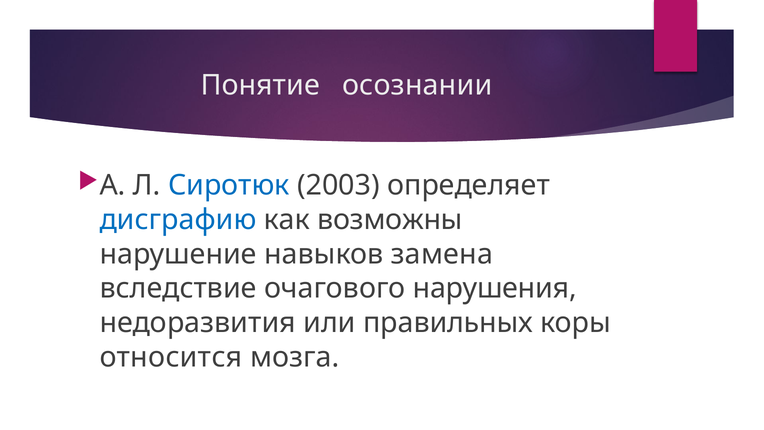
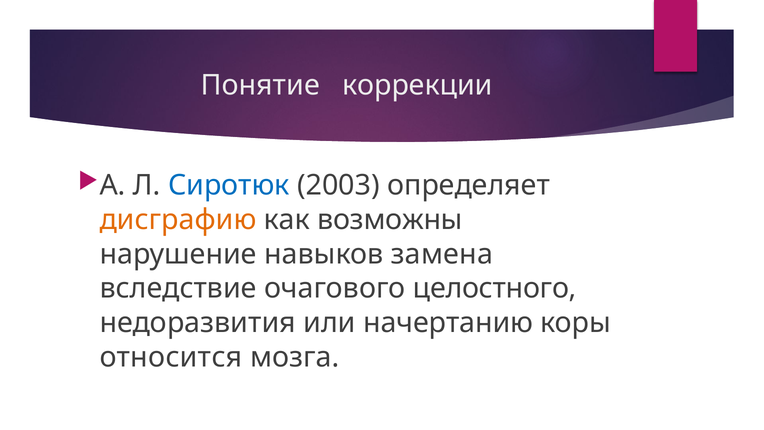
осознании: осознании -> коррекции (417, 85)
дисграфию colour: blue -> orange (178, 220)
нарушения: нарушения -> целостного (495, 288)
правильных: правильных -> начертанию (448, 323)
